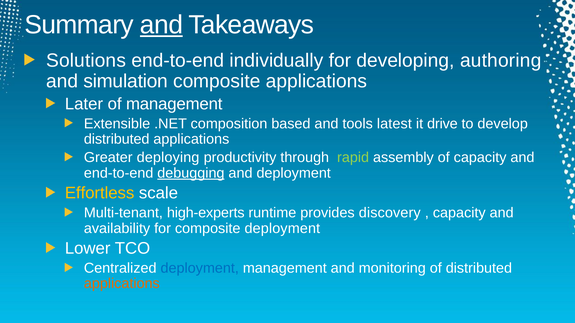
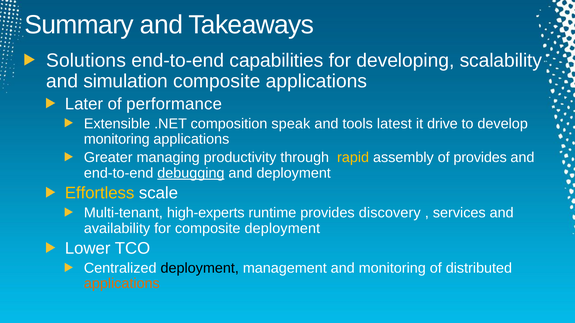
and underline: present -> none (161, 25)
individually: individually -> capabilities (277, 61)
authoring: authoring -> scalability (501, 61)
of management: management -> performance (174, 104)
based: based -> speak (291, 124)
distributed: distributed -> monitoring (117, 139)
deploying: deploying -> managing (168, 158)
rapid colour: light green -> yellow (353, 158)
of capacity: capacity -> provides (480, 158)
capacity: capacity -> services (459, 213)
deployment colour: blue -> black (200, 269)
